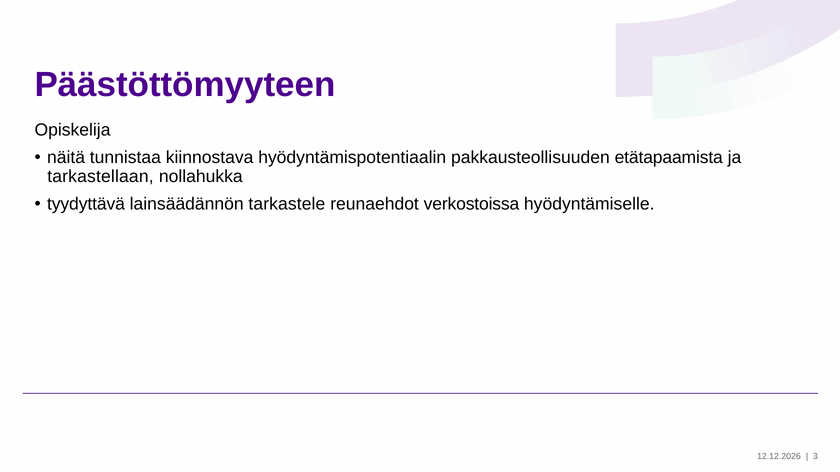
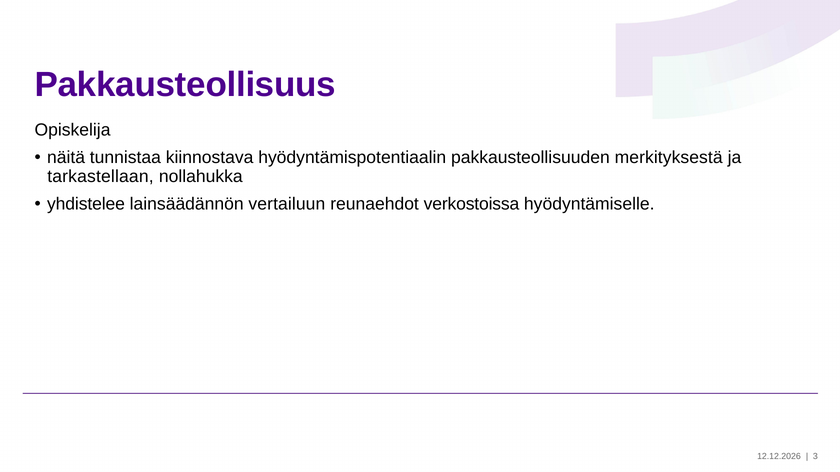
Päästöttömyyteen: Päästöttömyyteen -> Pakkausteollisuus (185, 85)
etätapaamista: etätapaamista -> merkityksestä (669, 158)
tyydyttävä: tyydyttävä -> yhdistelee (86, 204)
tarkastele: tarkastele -> vertailuun (287, 204)
